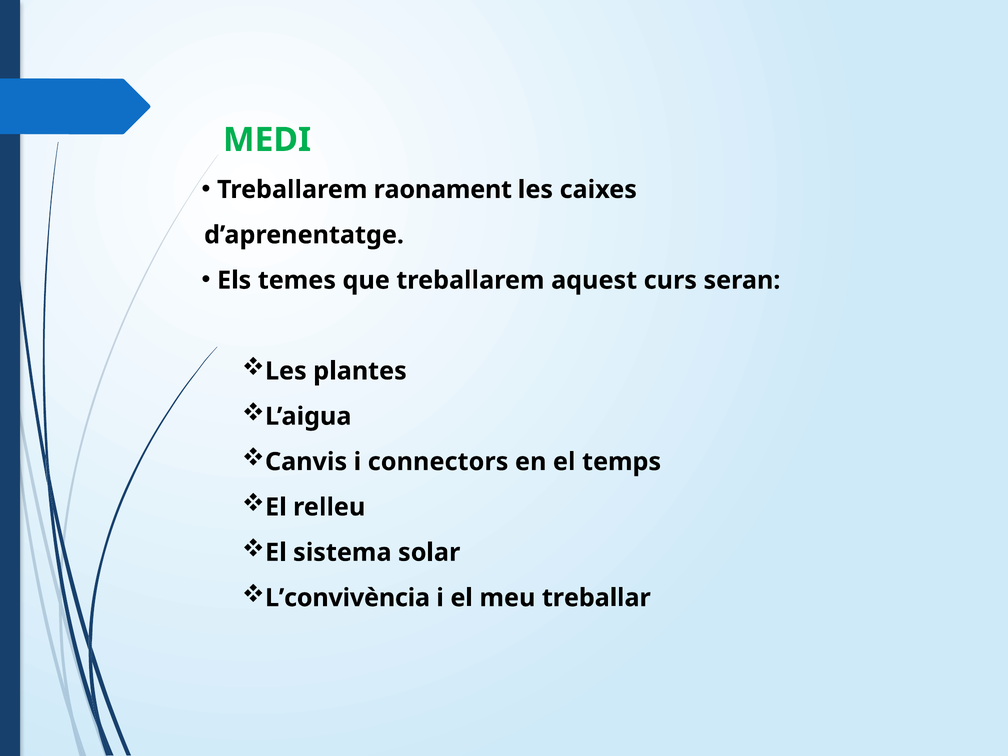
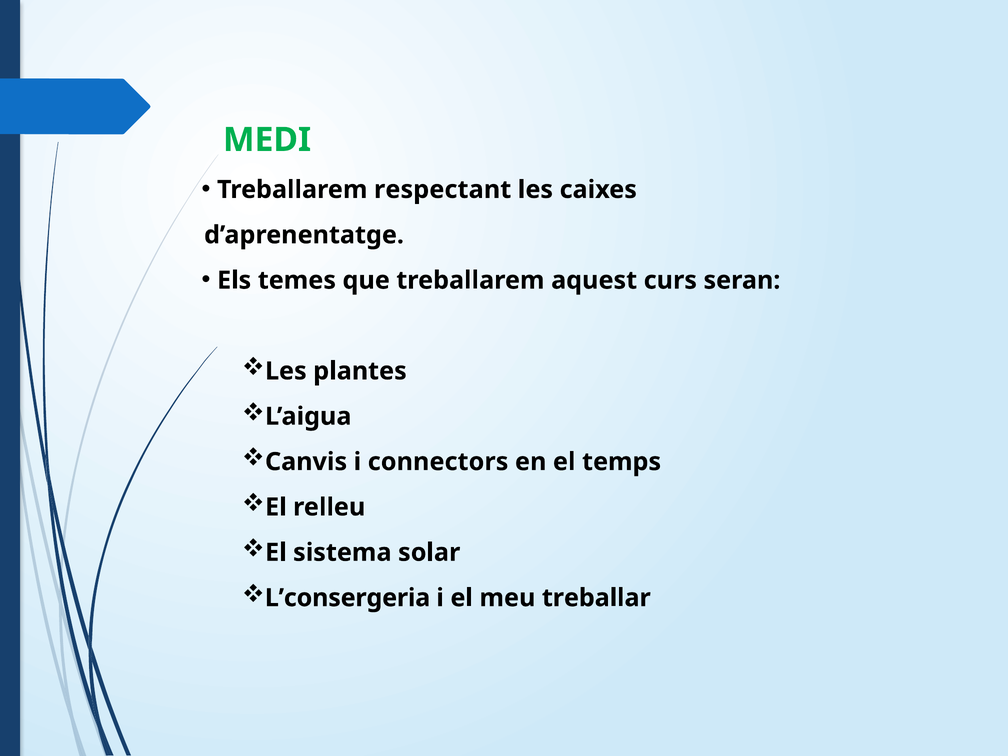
raonament: raonament -> respectant (443, 190)
L’convivència: L’convivència -> L’consergeria (348, 598)
